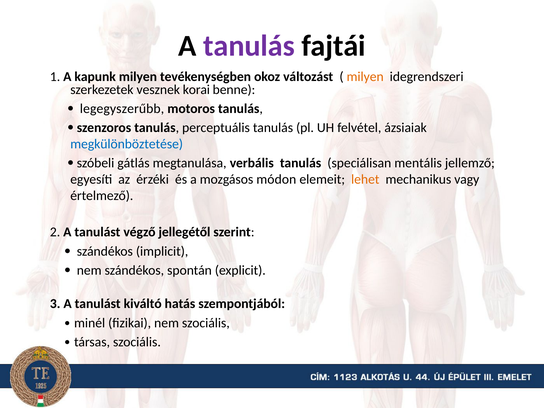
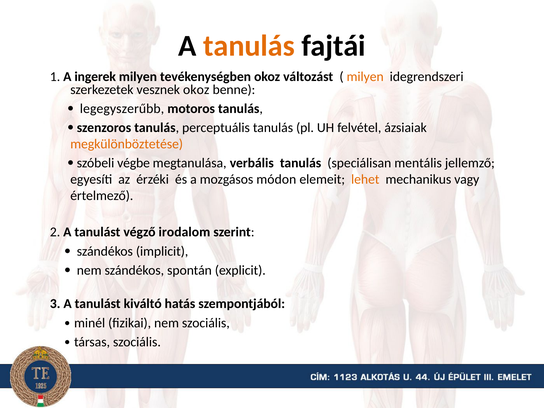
tanulás colour: purple -> orange (249, 46)
kapunk: kapunk -> ingerek (95, 77)
vesznek korai: korai -> okoz (196, 90)
megkülönböztetése colour: blue -> orange (127, 144)
gátlás: gátlás -> végbe (134, 163)
jellegétől: jellegétől -> irodalom (184, 232)
